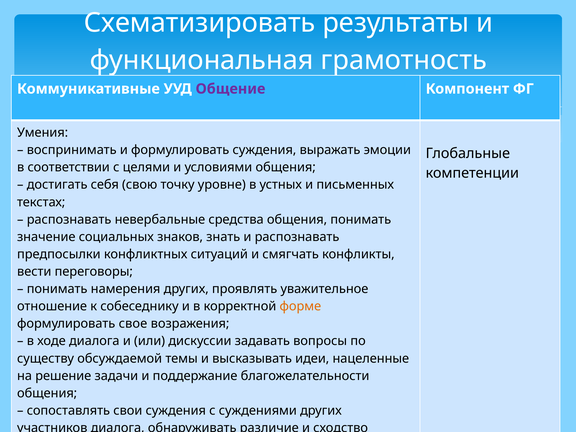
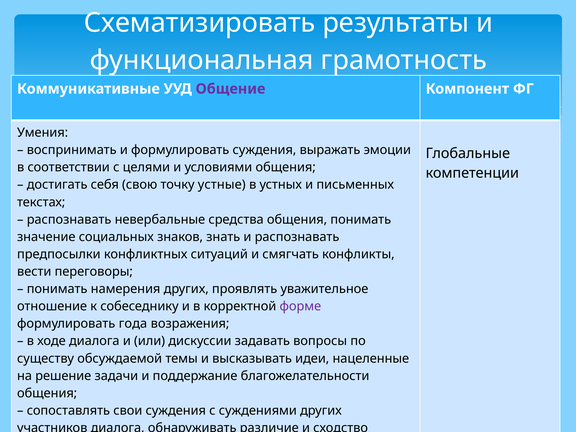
точку уровне: уровне -> устные (222, 185)
форме colour: orange -> purple (300, 306)
свое: свое -> года (133, 324)
